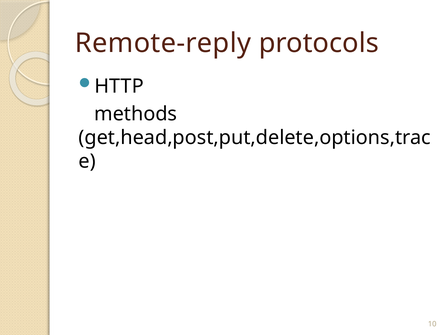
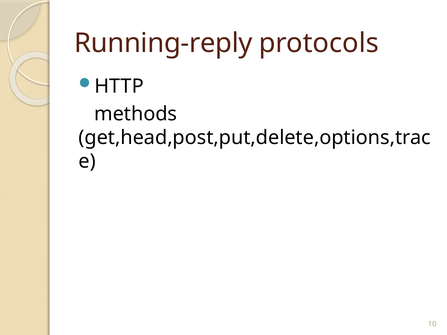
Remote-reply: Remote-reply -> Running-reply (163, 43)
